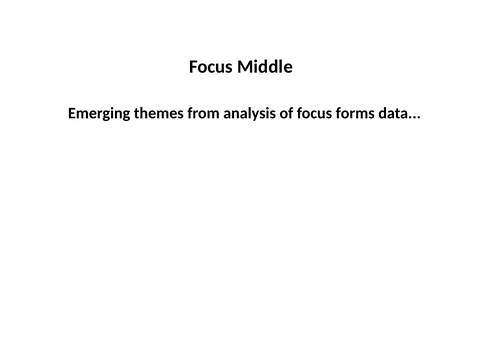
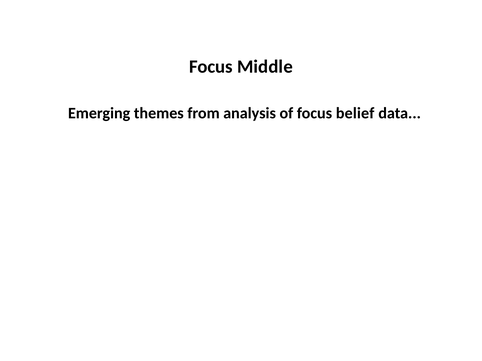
forms: forms -> belief (355, 113)
